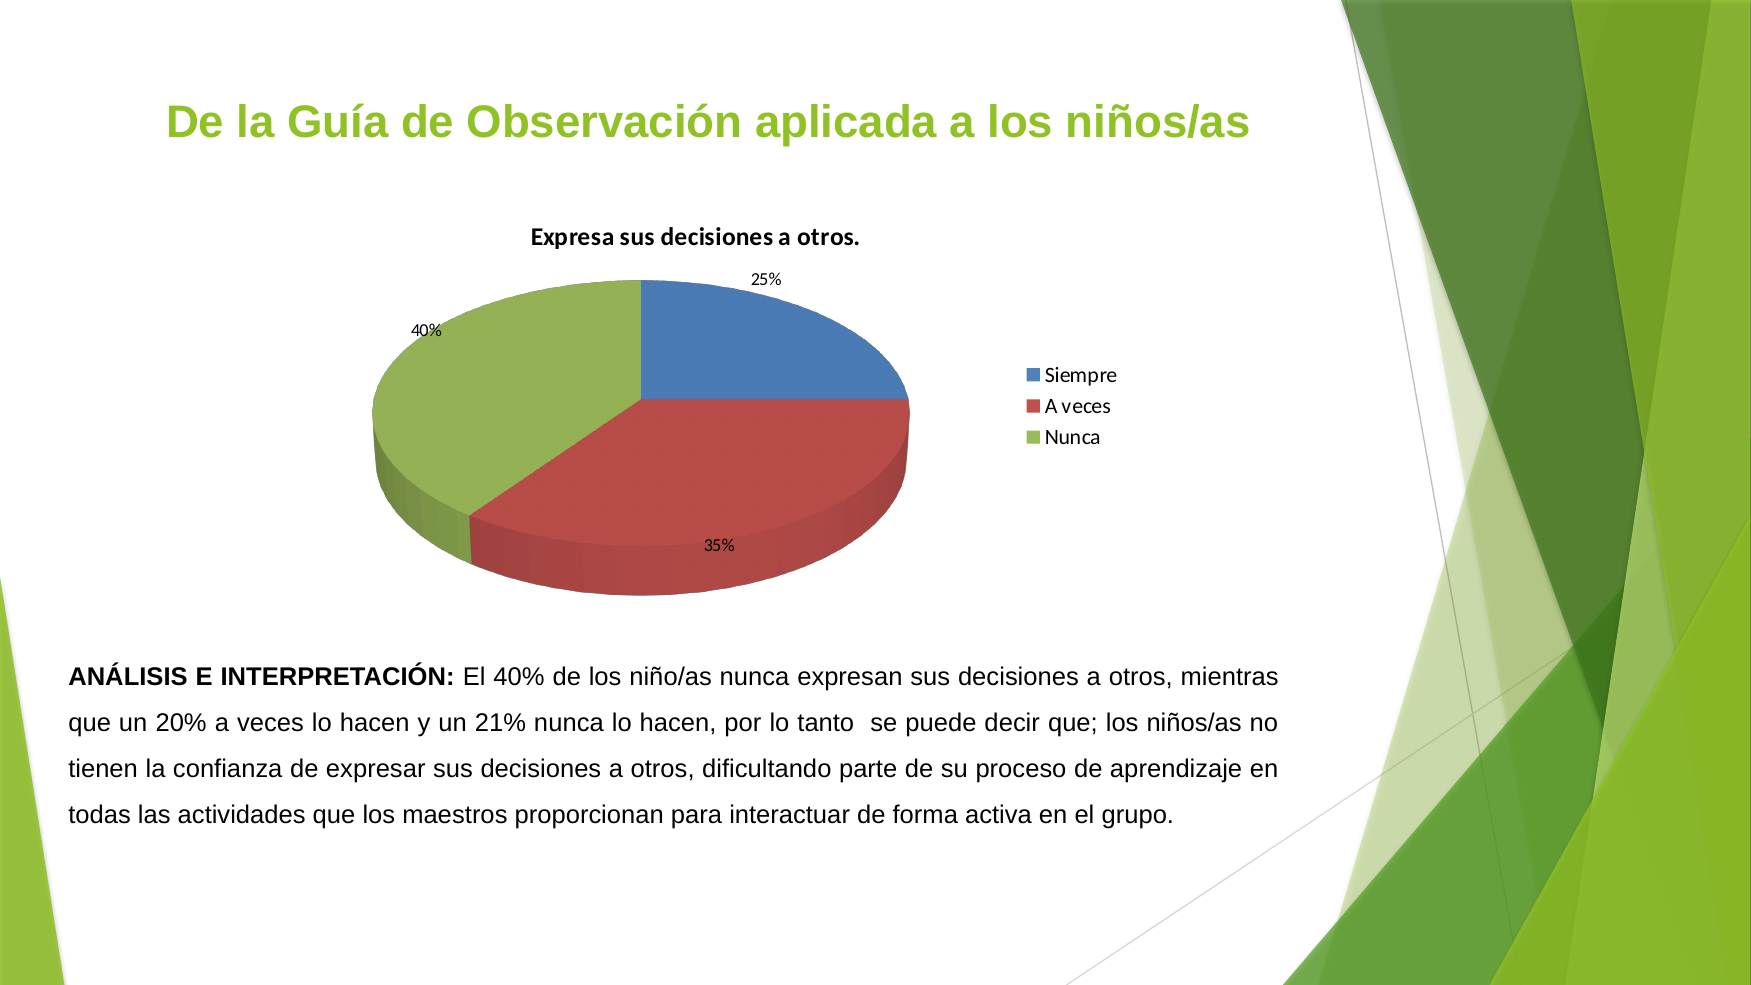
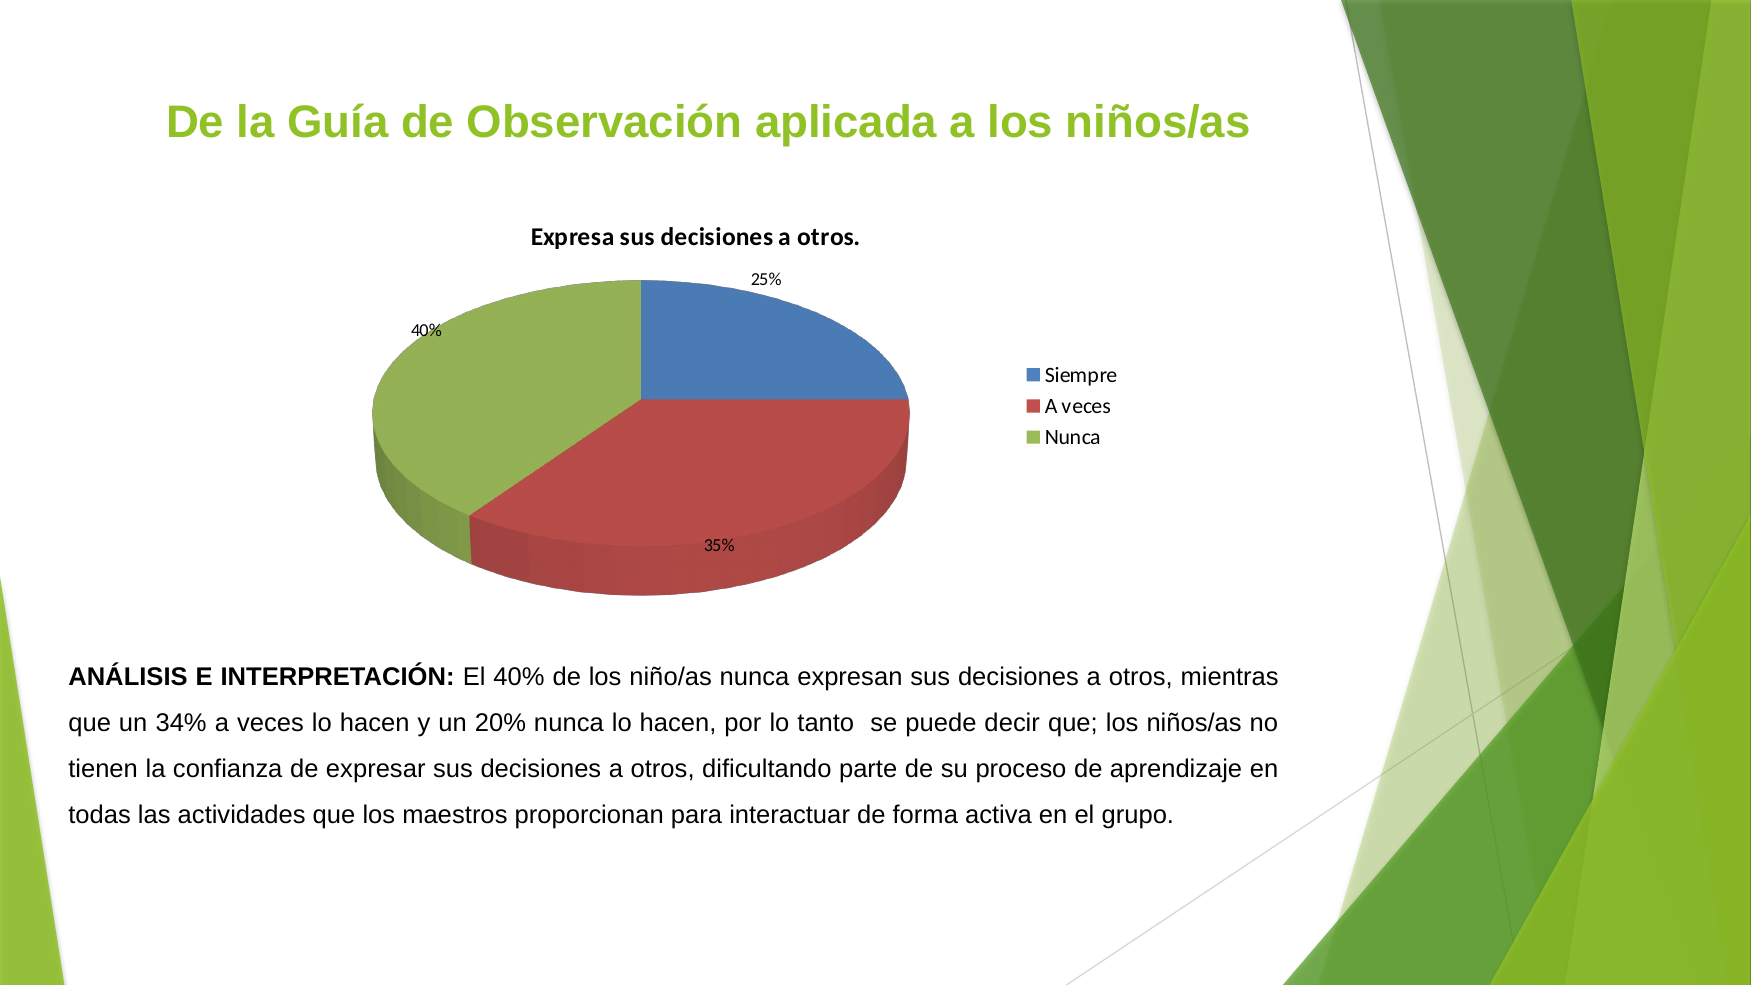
20%: 20% -> 34% (181, 723)
21%: 21% -> 20% (500, 723)
